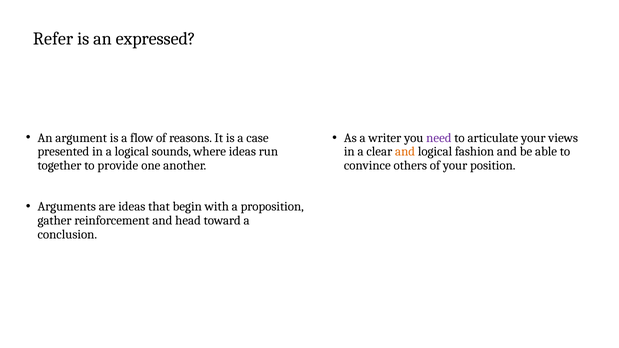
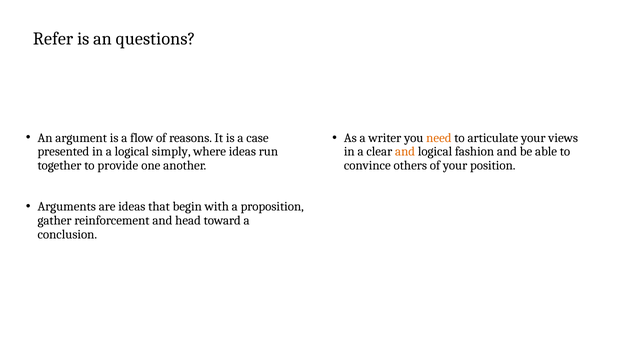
expressed: expressed -> questions (155, 39)
need colour: purple -> orange (439, 138)
sounds: sounds -> simply (171, 152)
